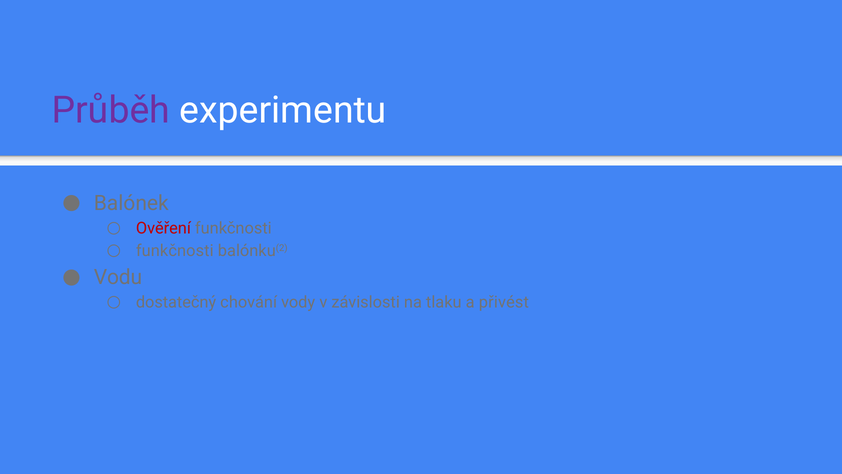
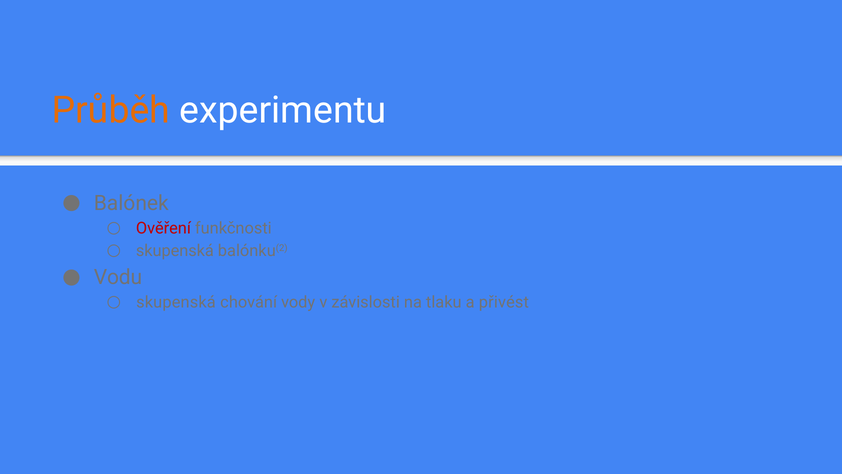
Průběh colour: purple -> orange (111, 110)
funkčnosti: funkčnosti -> skupenská (175, 251)
dostatečný: dostatečný -> skupenská (176, 302)
